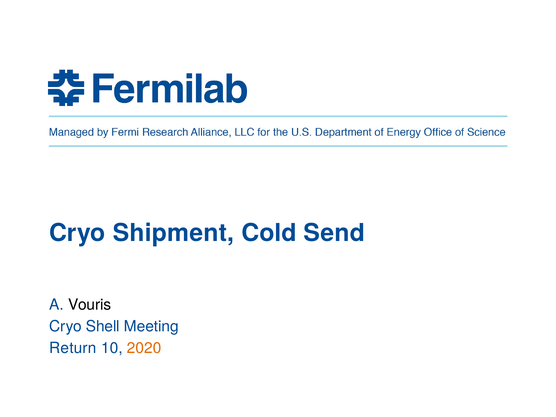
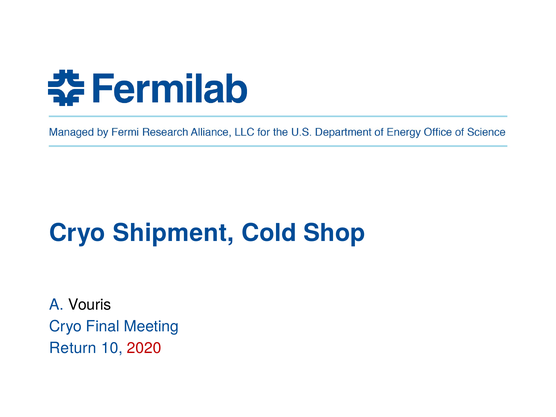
Send: Send -> Shop (334, 233)
Shell: Shell -> Final (103, 326)
2020 colour: orange -> red (144, 348)
